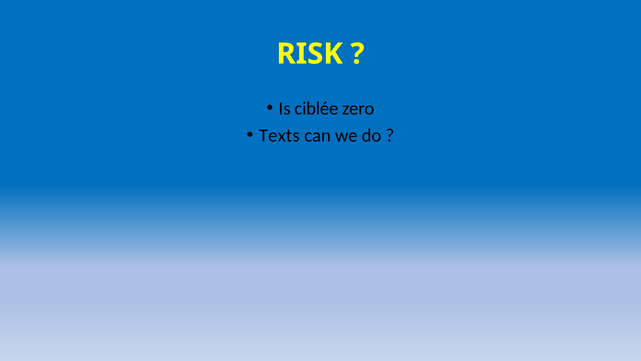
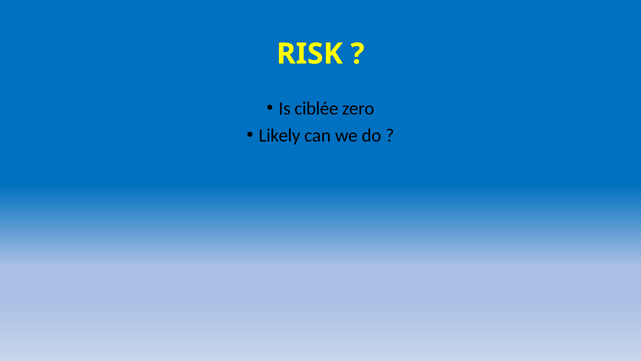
Texts: Texts -> Likely (280, 135)
